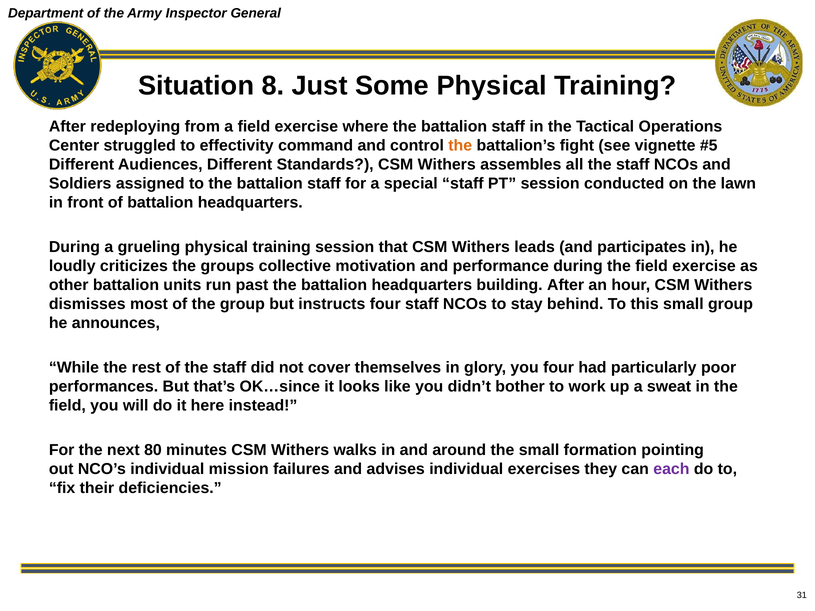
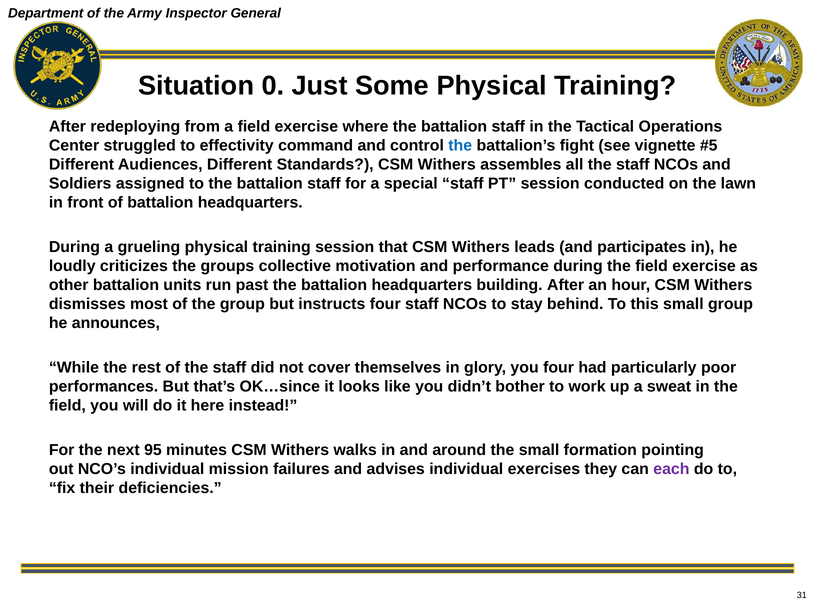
8: 8 -> 0 (273, 86)
the colour: orange -> blue (460, 146)
80: 80 -> 95 (153, 450)
